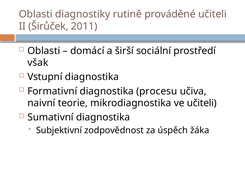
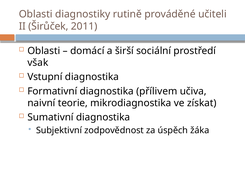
procesu: procesu -> přílivem (157, 91)
ve učiteli: učiteli -> získat (202, 103)
